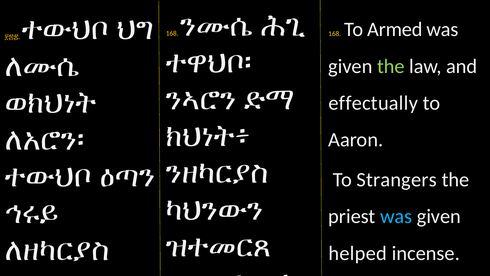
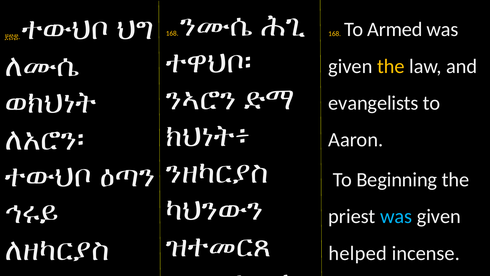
the colour: light green -> yellow (391, 66)
effectually: effectually -> evangelists (373, 103)
Strangers: Strangers -> Beginning (397, 179)
